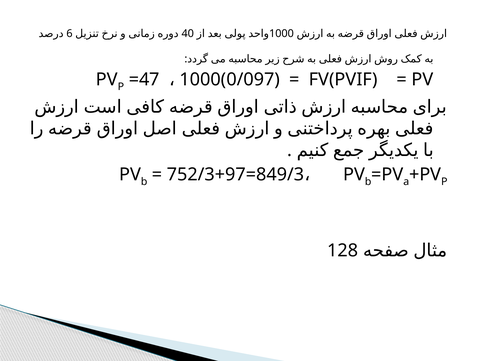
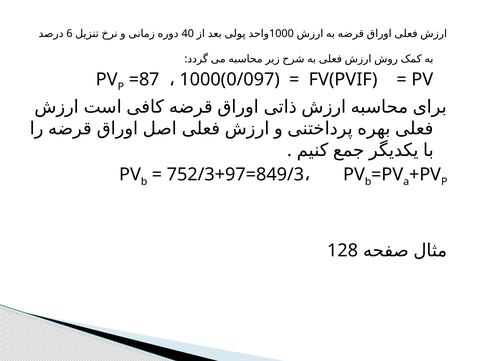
=47: =47 -> =87 (144, 80)
